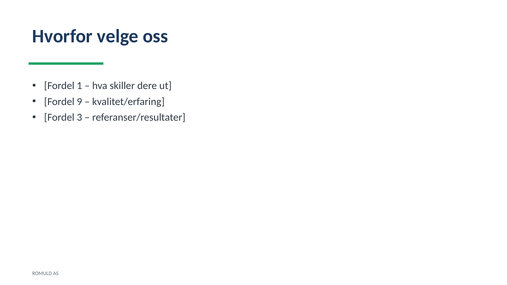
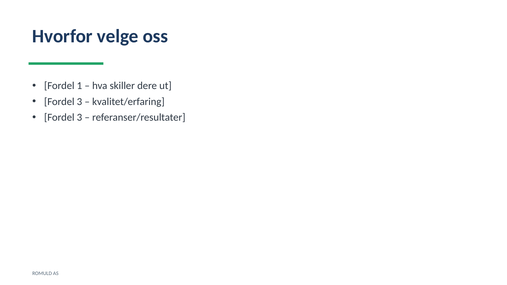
9: 9 -> 3 (80, 102)
